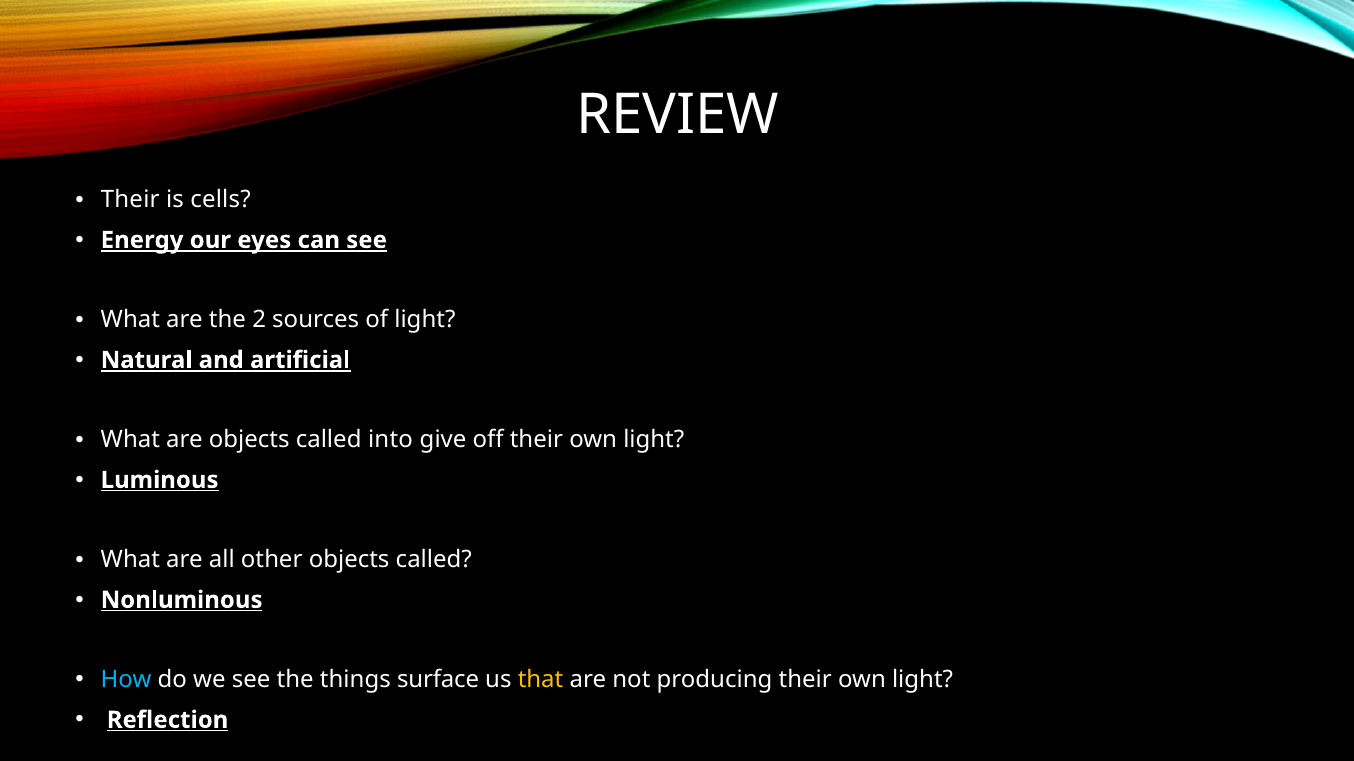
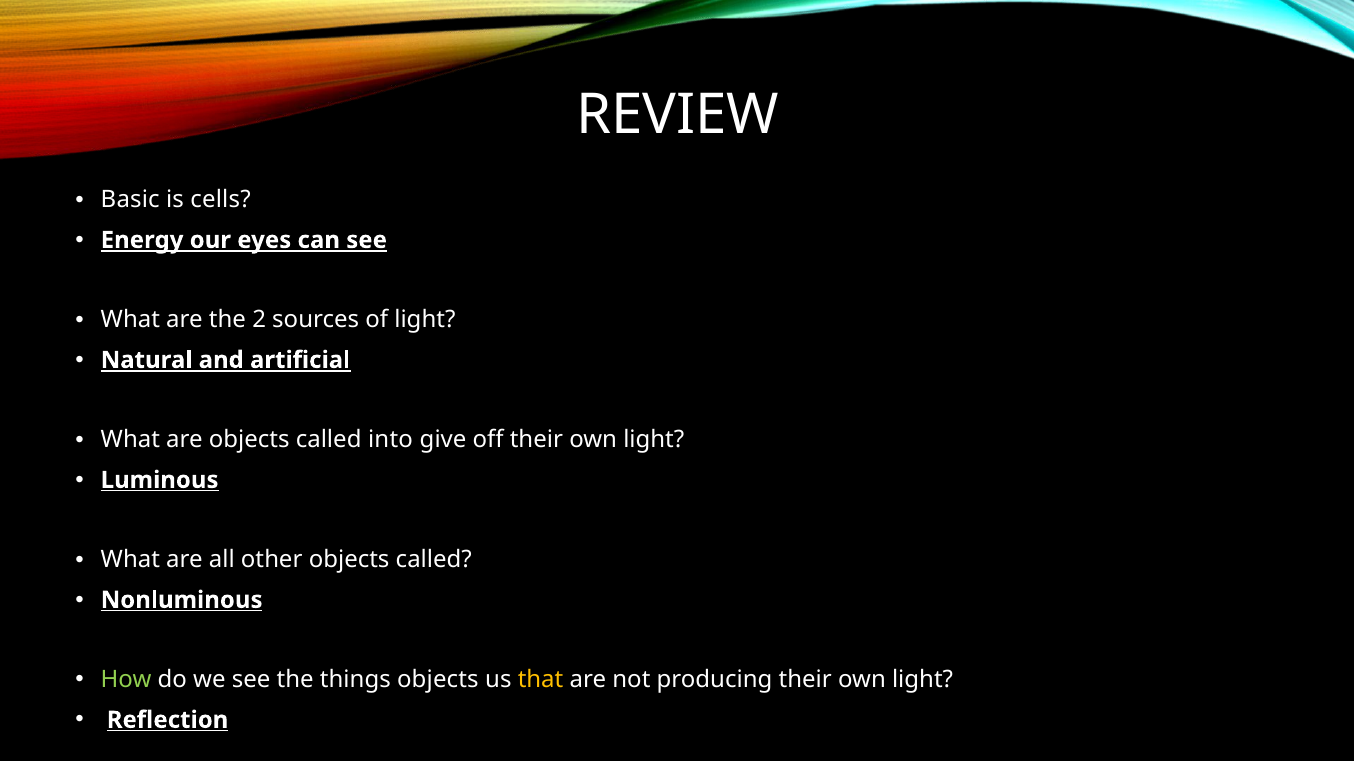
Their: Their -> Basic (130, 200)
How colour: light blue -> light green (126, 680)
things surface: surface -> objects (438, 680)
